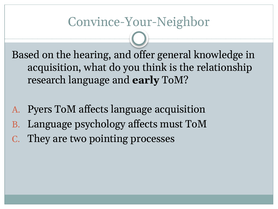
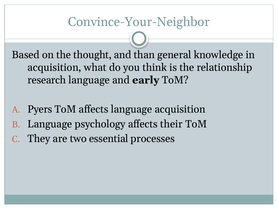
hearing: hearing -> thought (93, 55)
offer: offer -> than (144, 55)
must: must -> their (171, 124)
pointing: pointing -> essential (109, 138)
